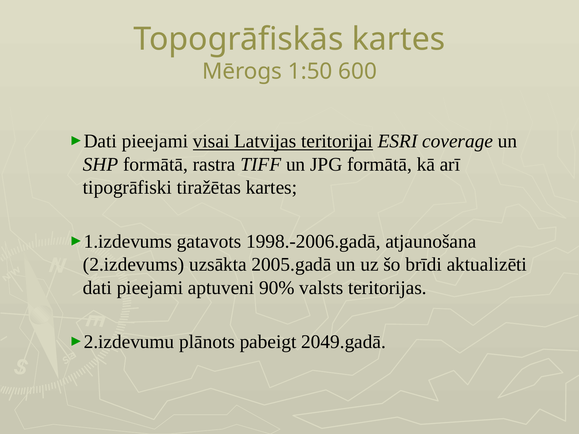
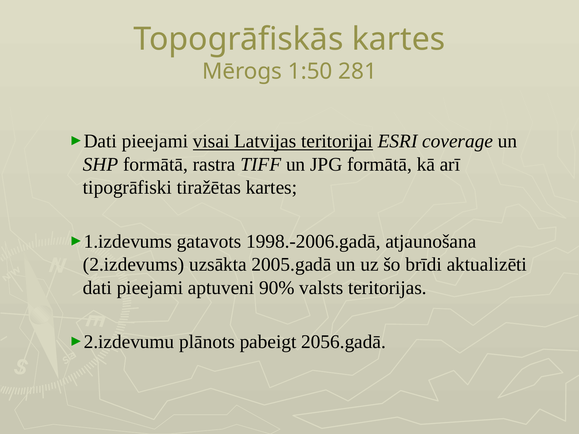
600: 600 -> 281 (358, 72)
2049.gadā: 2049.gadā -> 2056.gadā (344, 342)
